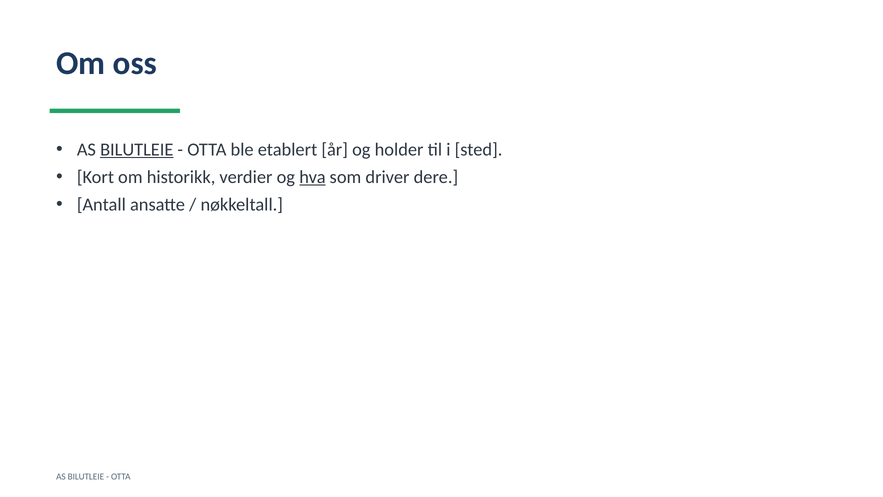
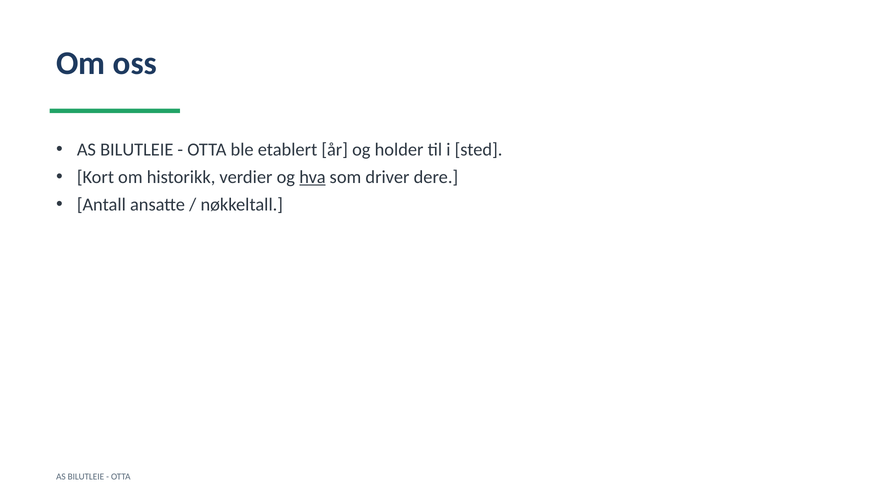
BILUTLEIE underline: present -> none (137, 150)
